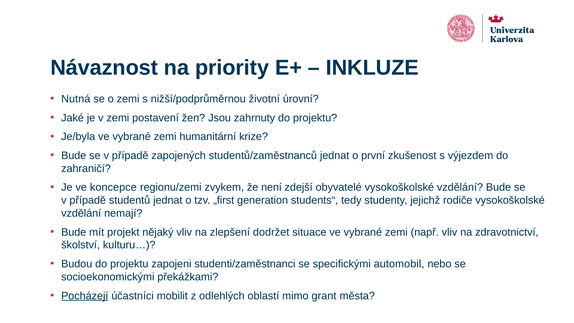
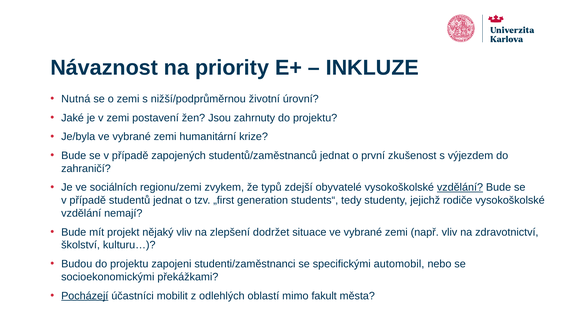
koncepce: koncepce -> sociálních (113, 187)
není: není -> typů (271, 187)
vzdělání underline: none -> present (460, 187)
grant: grant -> fakult (324, 296)
